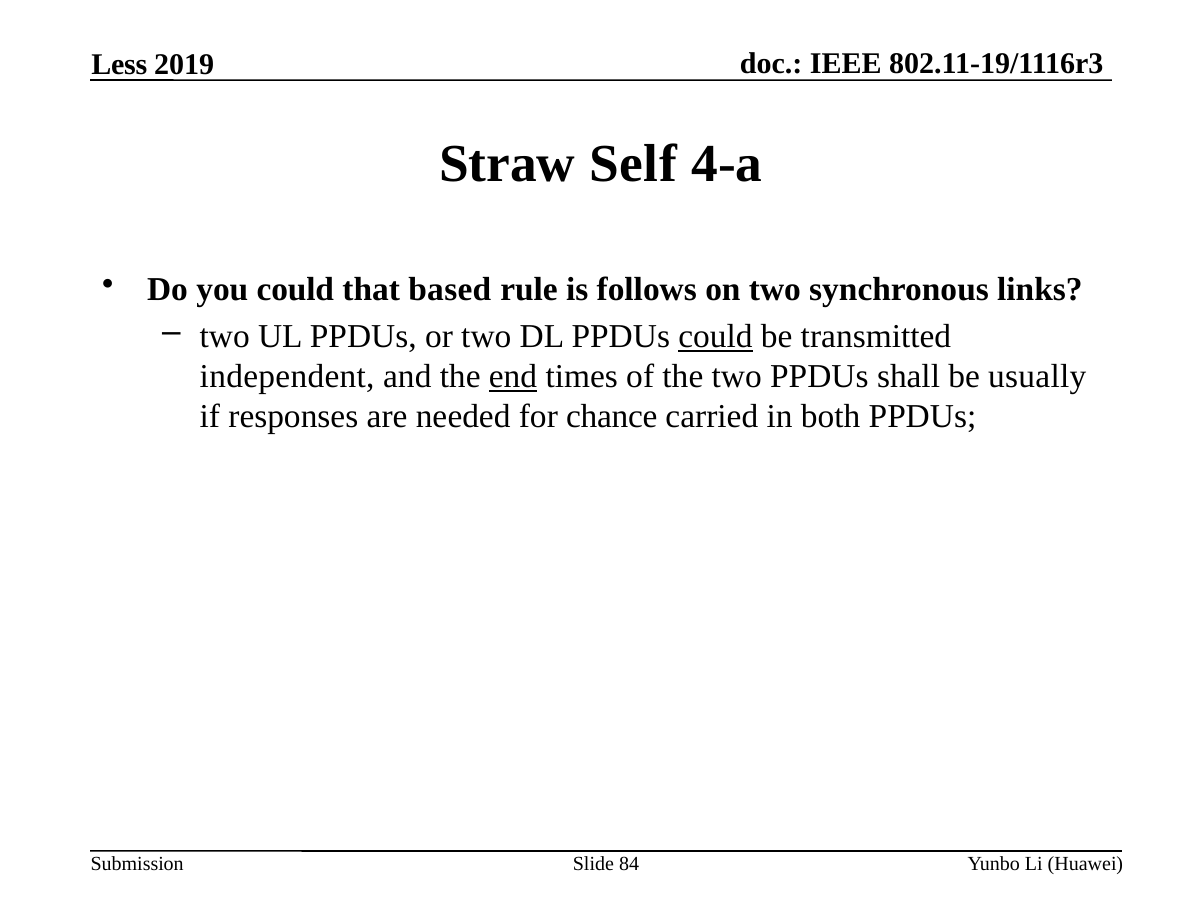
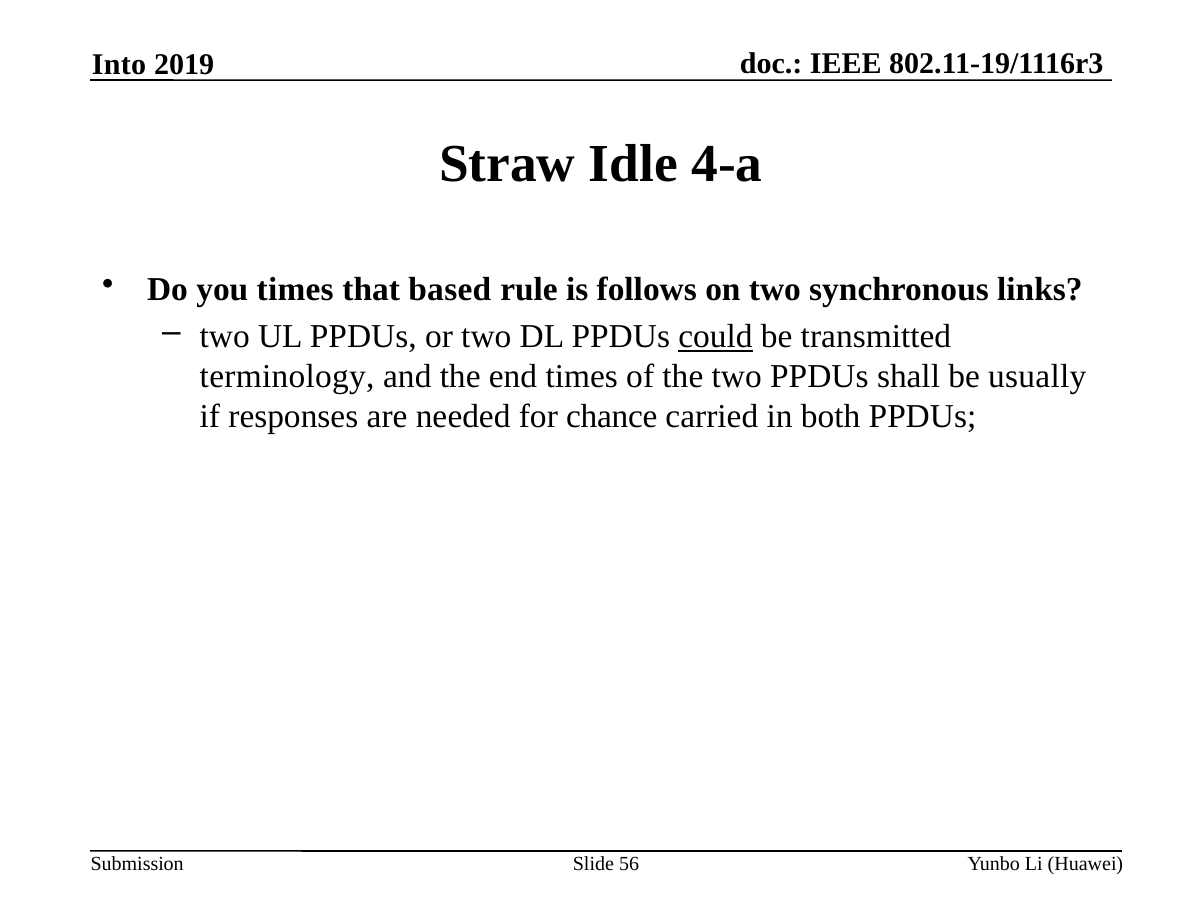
Less: Less -> Into (119, 64)
Self: Self -> Idle (633, 164)
you could: could -> times (295, 290)
independent: independent -> terminology (287, 377)
end underline: present -> none (513, 377)
84: 84 -> 56 (629, 865)
